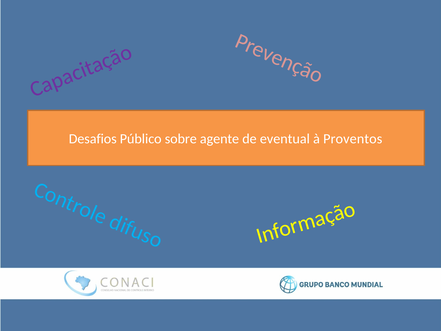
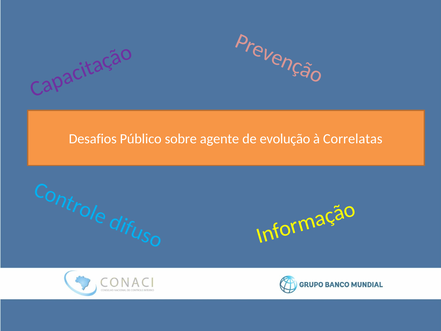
eventual: eventual -> evolução (285, 139)
Proventos: Proventos -> Correlatas (353, 139)
